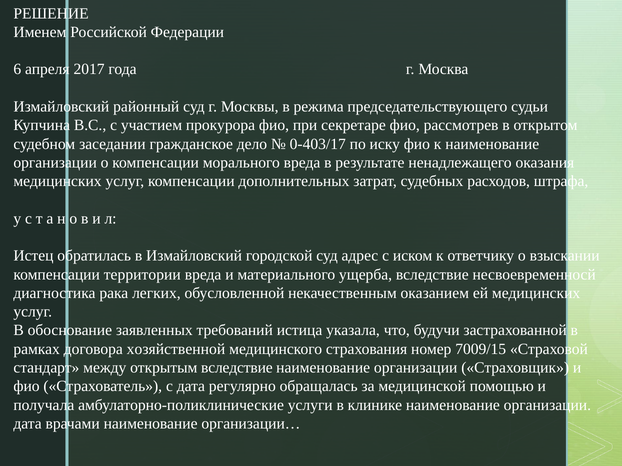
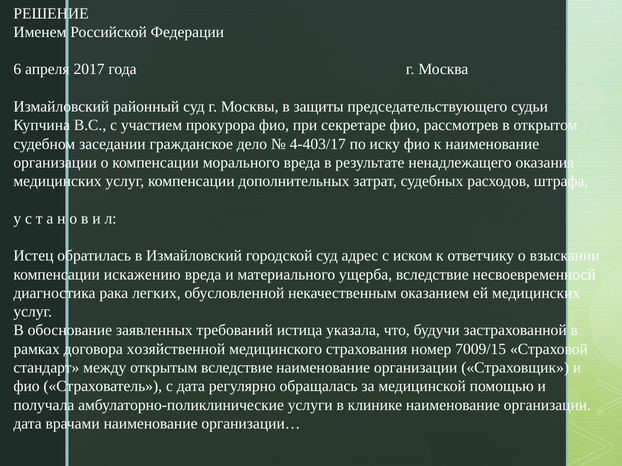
режима: режима -> защиты (319, 107)
0-403/17: 0-403/17 -> 4-403/17 (318, 144)
территории: территории -> искажению (142, 275)
